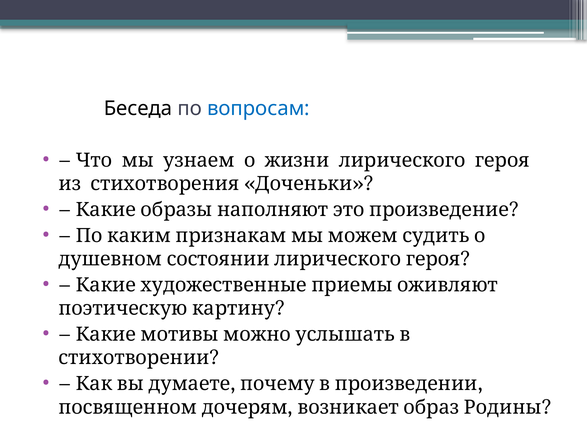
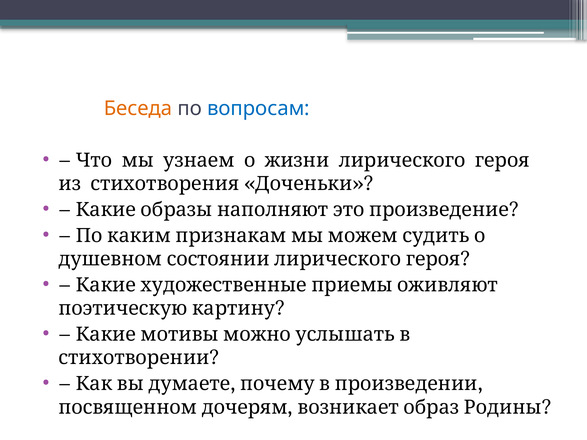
Беседа colour: black -> orange (138, 109)
